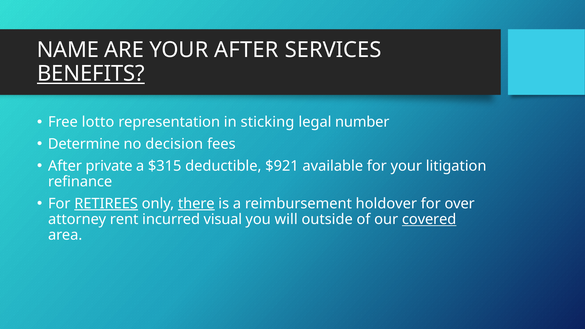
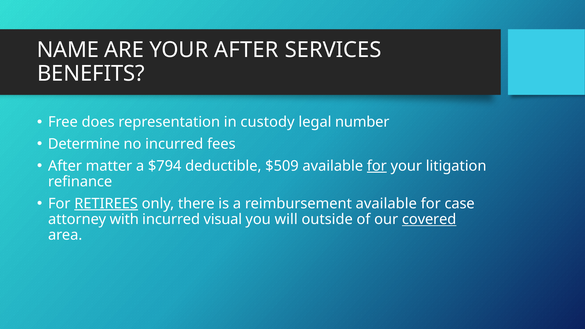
BENEFITS underline: present -> none (91, 74)
lotto: lotto -> does (98, 122)
sticking: sticking -> custody (268, 122)
no decision: decision -> incurred (174, 144)
private: private -> matter (109, 166)
$315: $315 -> $794 (165, 166)
$921: $921 -> $509 (282, 166)
for underline: none -> present (377, 166)
there underline: present -> none (196, 204)
reimbursement holdover: holdover -> available (386, 204)
over: over -> case (460, 204)
rent: rent -> with (124, 219)
